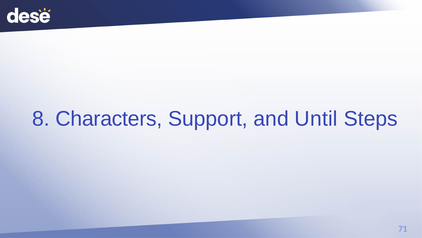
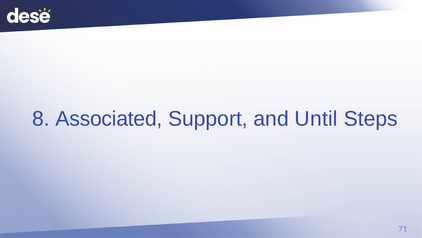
Characters: Characters -> Associated (109, 119)
